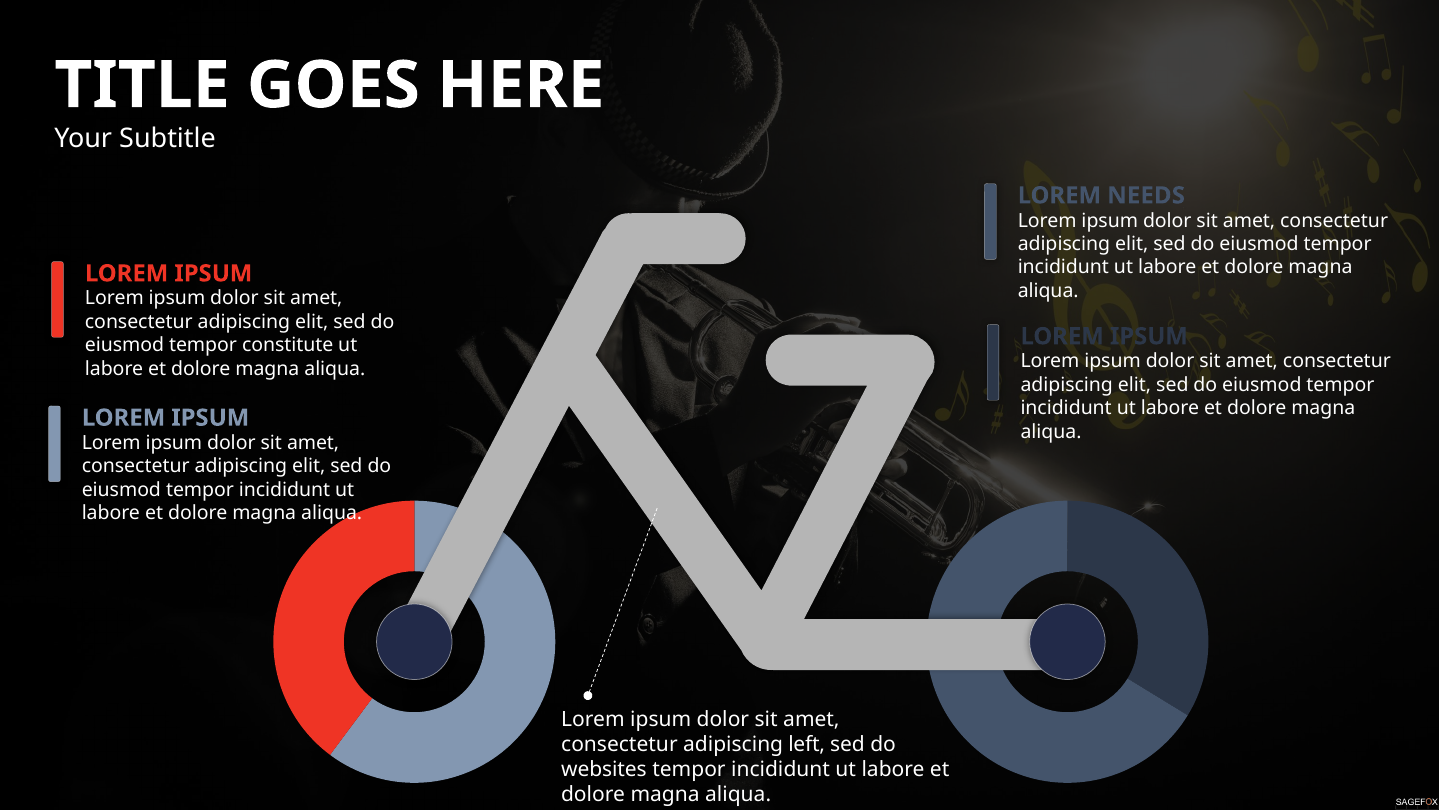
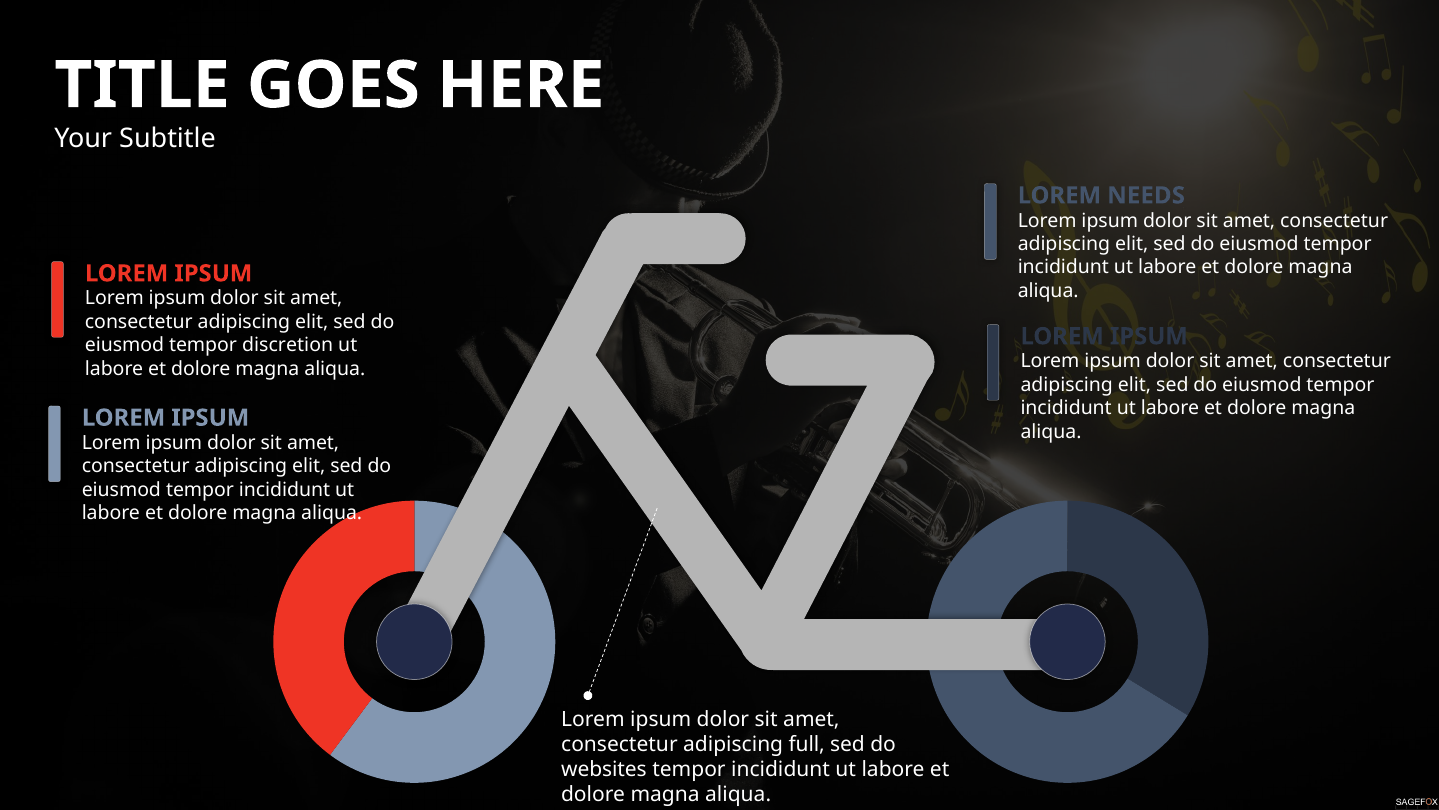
constitute: constitute -> discretion (288, 345)
left: left -> full (807, 744)
